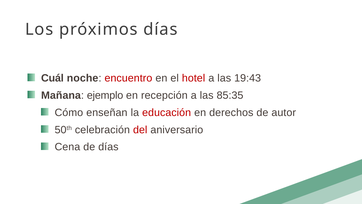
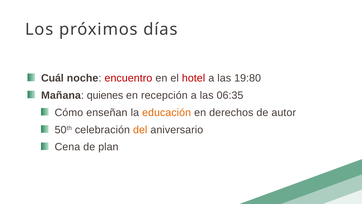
19:43: 19:43 -> 19:80 (248, 78)
ejemplo: ejemplo -> quienes (105, 95)
85:35: 85:35 -> 06:35 (230, 95)
educación colour: red -> orange (167, 112)
del colour: red -> orange (140, 130)
de días: días -> plan (108, 147)
